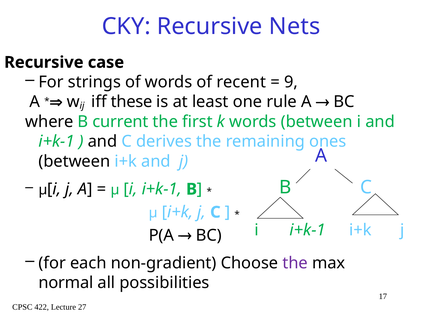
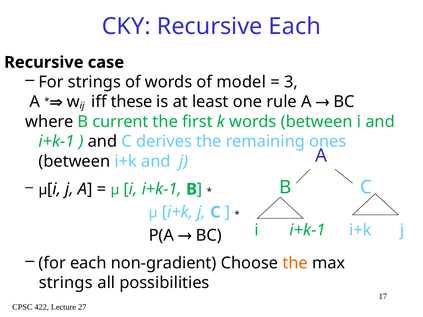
Recursive Nets: Nets -> Each (295, 26)
recent: recent -> model (241, 82)
9: 9 -> 3 (291, 82)
the colour: purple -> orange (295, 263)
normal: normal -> strings (66, 283)
